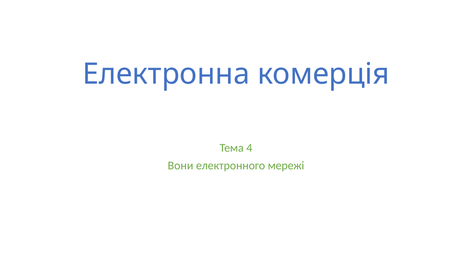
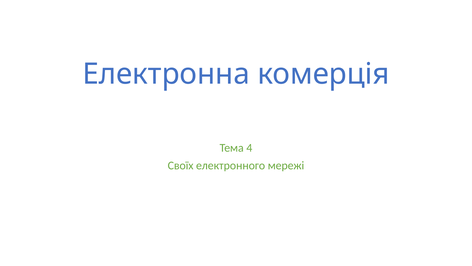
Вони: Вони -> Своїх (181, 165)
